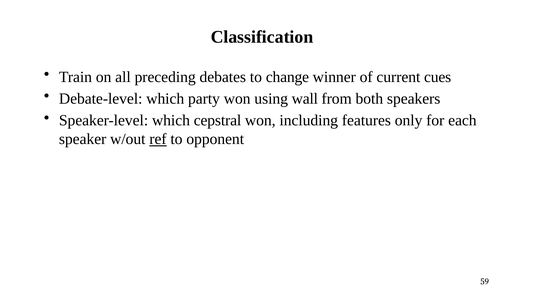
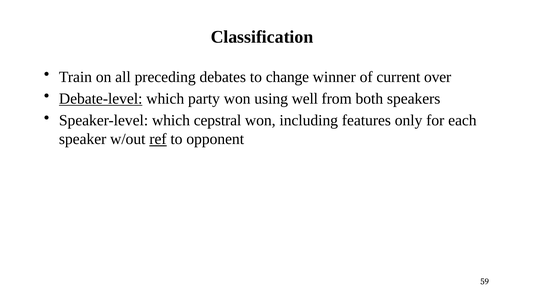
cues: cues -> over (438, 77)
Debate-level underline: none -> present (101, 99)
wall: wall -> well (305, 99)
